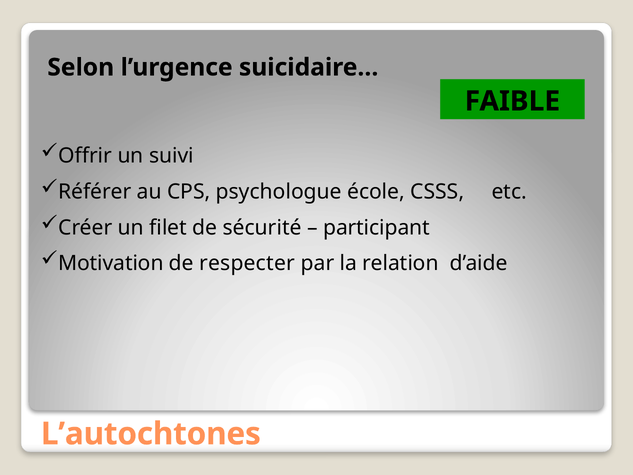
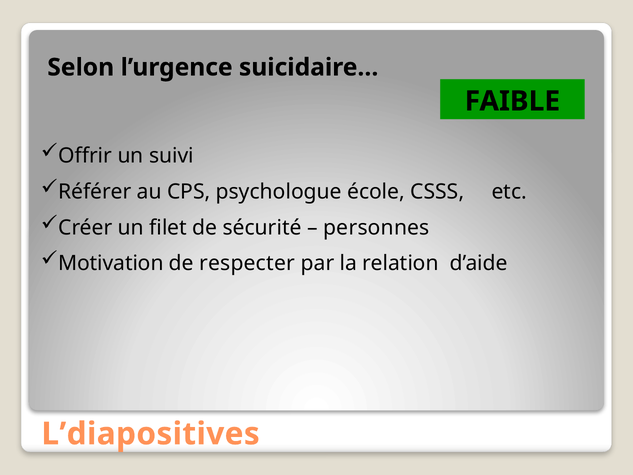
participant: participant -> personnes (376, 227)
L’autochtones: L’autochtones -> L’diapositives (151, 434)
